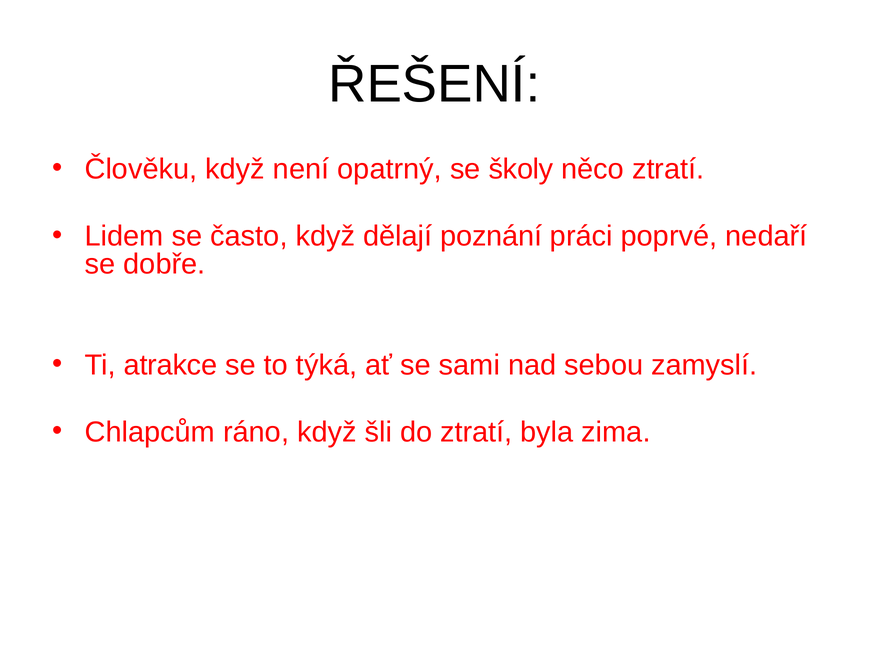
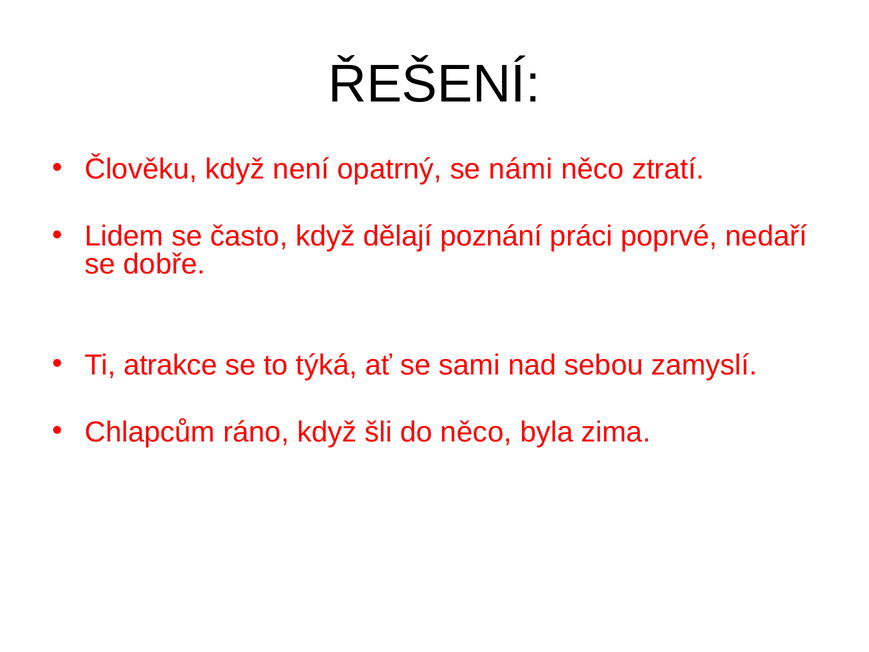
školy: školy -> námi (521, 169)
do ztratí: ztratí -> něco (476, 432)
